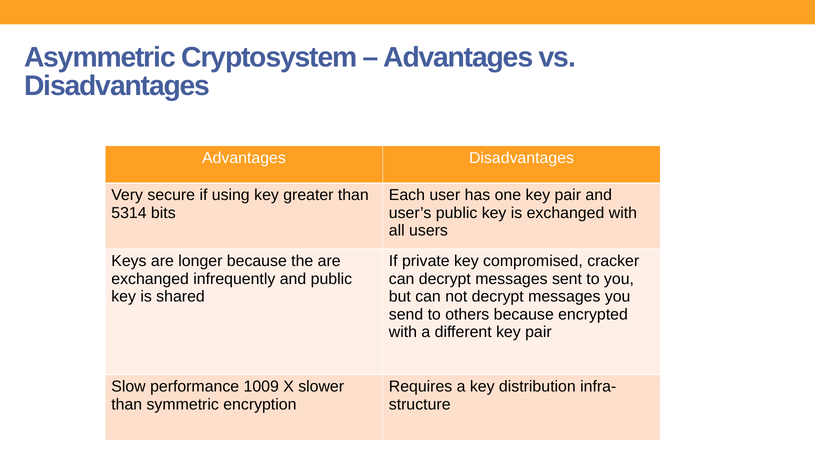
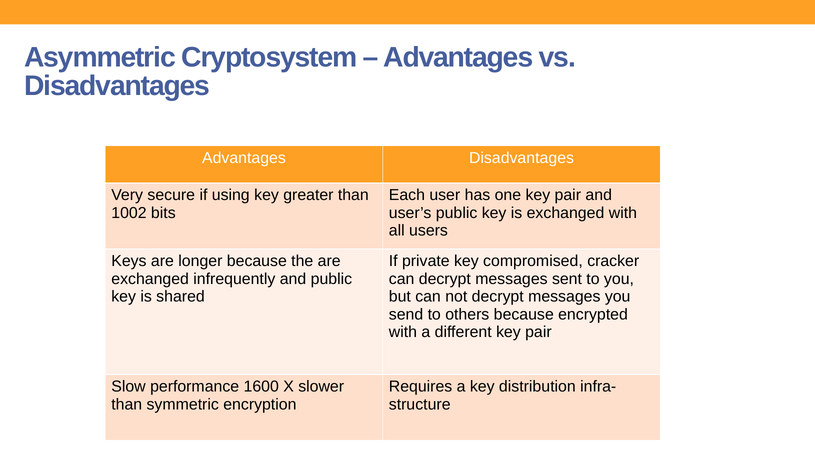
5314: 5314 -> 1002 (129, 213)
1009: 1009 -> 1600 (261, 387)
